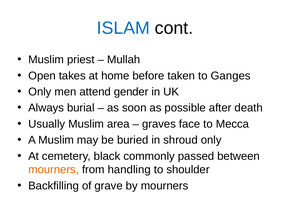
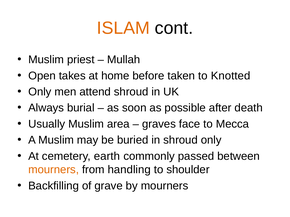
ISLAM colour: blue -> orange (123, 28)
Ganges: Ganges -> Knotted (231, 76)
attend gender: gender -> shroud (131, 92)
black: black -> earth (107, 156)
